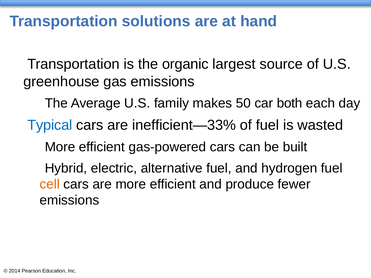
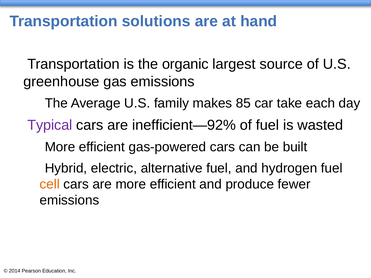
50: 50 -> 85 (243, 103)
both: both -> take (290, 103)
Typical colour: blue -> purple (50, 125)
inefficient—33%: inefficient—33% -> inefficient—92% (184, 125)
